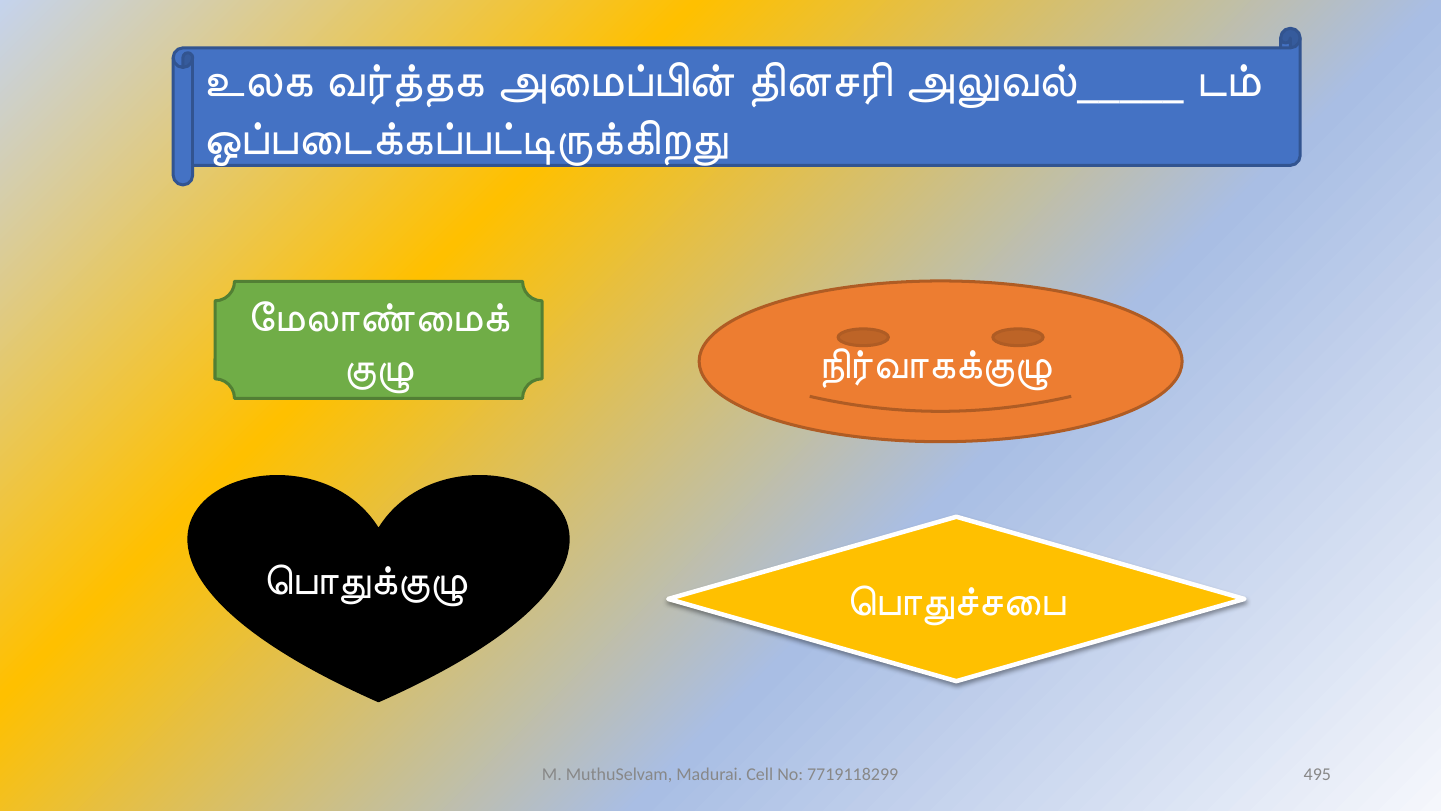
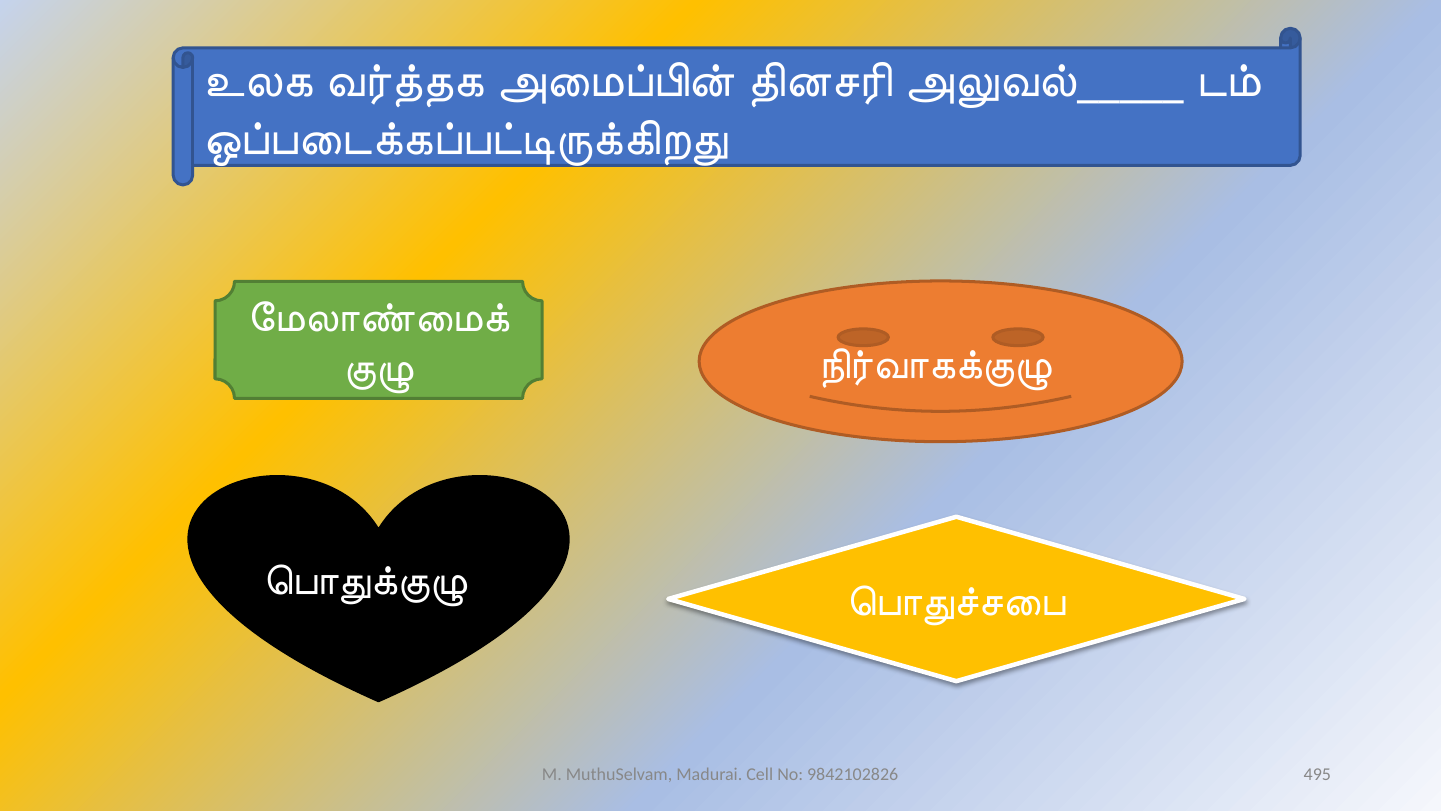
7719118299: 7719118299 -> 9842102826 (853, 774)
